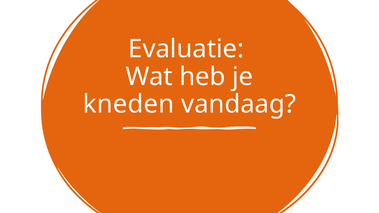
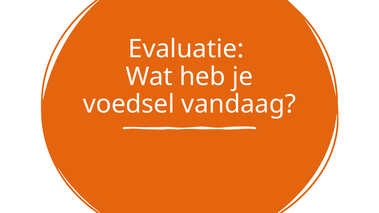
kneden: kneden -> voedsel (129, 104)
